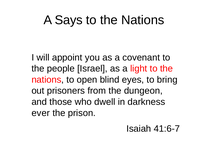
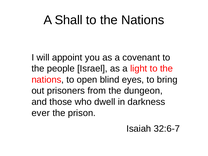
Says: Says -> Shall (69, 20)
41:6-7: 41:6-7 -> 32:6-7 (167, 129)
